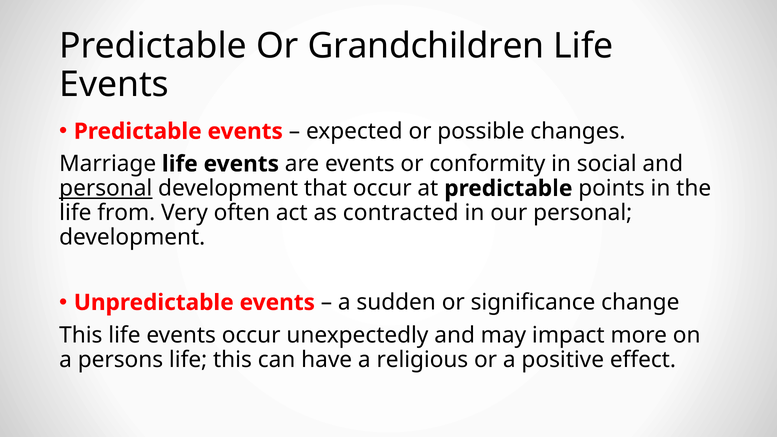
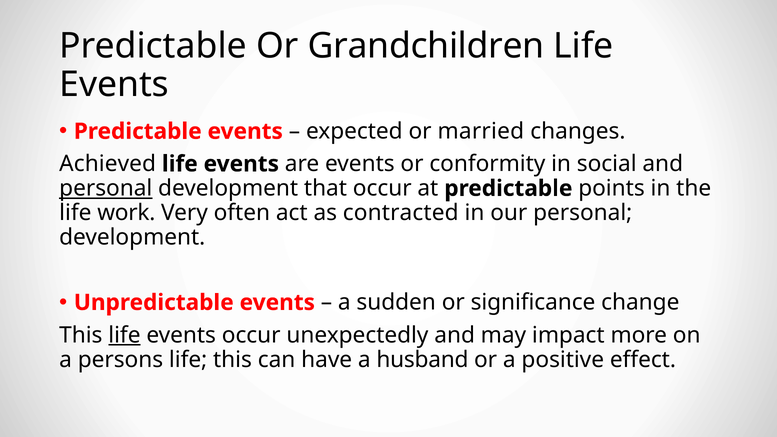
possible: possible -> married (481, 131)
Marriage: Marriage -> Achieved (108, 164)
from: from -> work (126, 213)
life underline: none -> present (124, 335)
religious: religious -> husband (422, 360)
